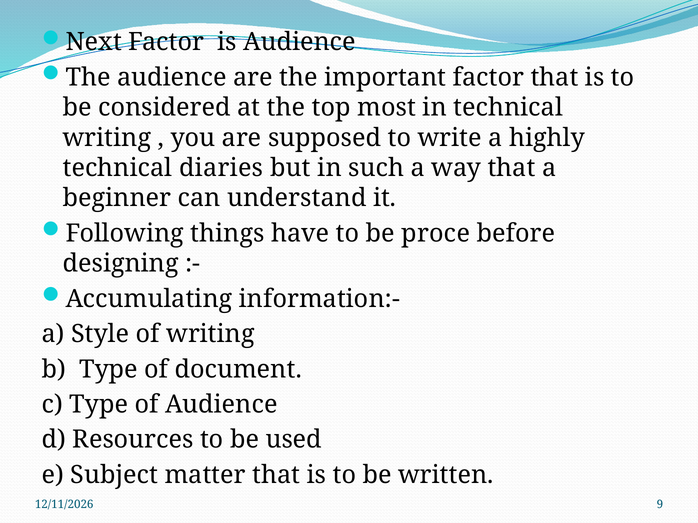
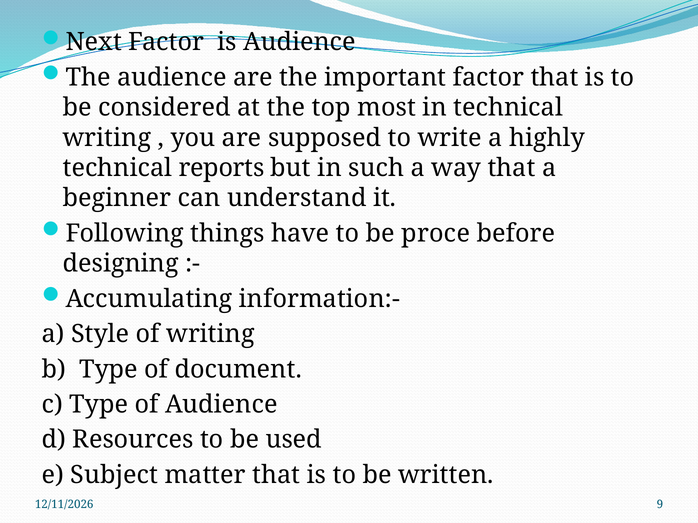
diaries: diaries -> reports (221, 168)
